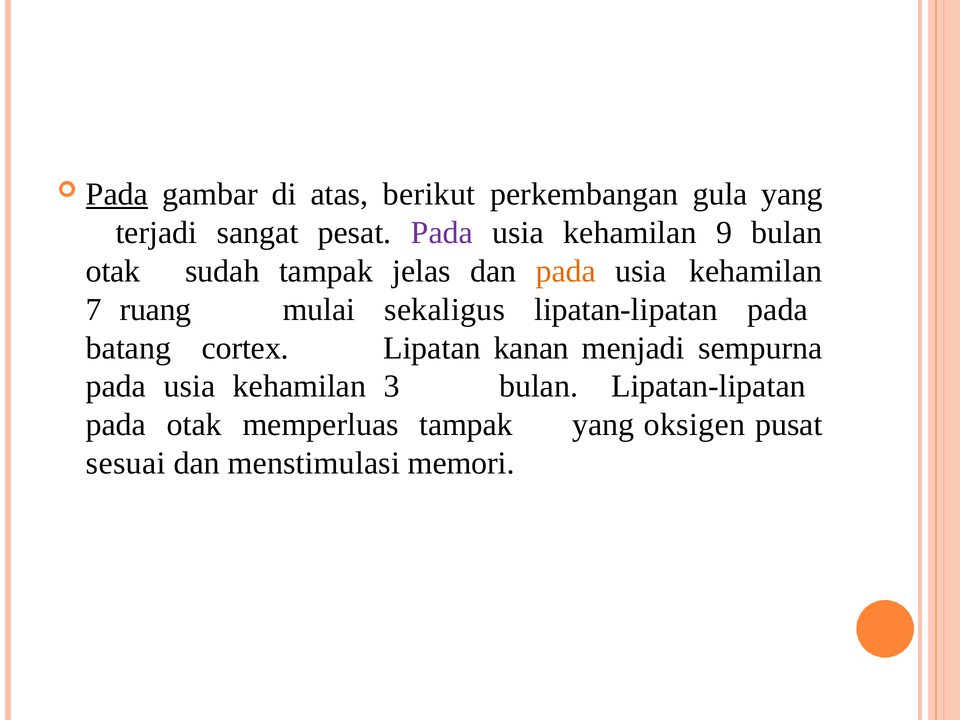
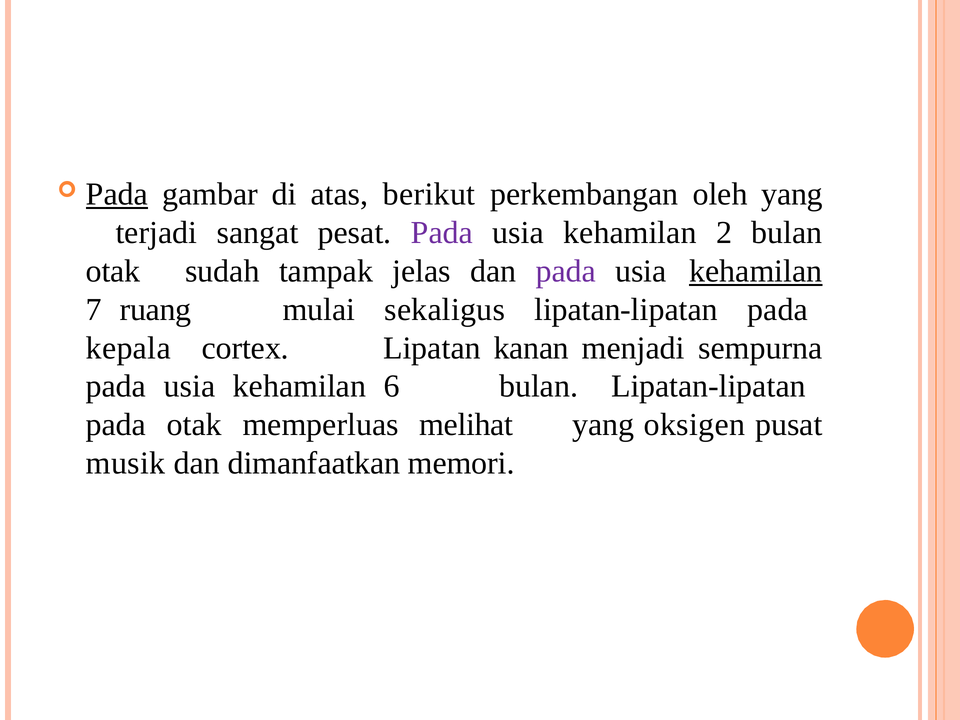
gula: gula -> oleh (720, 194)
9: 9 -> 2 (724, 233)
pada colour: orange -> purple (566, 271)
kehamilan underline: none -> present (756, 271)
batang: batang -> kepala (128, 348)
3: 3 -> 6 (392, 386)
memperluas tampak: tampak -> melihat (466, 425)
sesuai: sesuai -> musik (126, 463)
menstimulasi: menstimulasi -> dimanfaatkan (314, 463)
